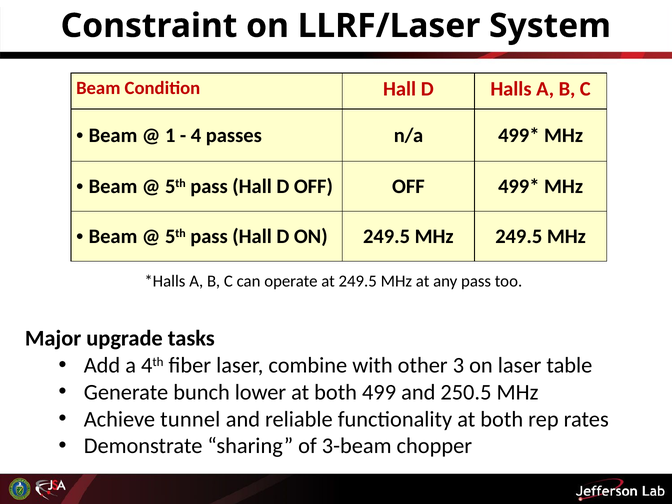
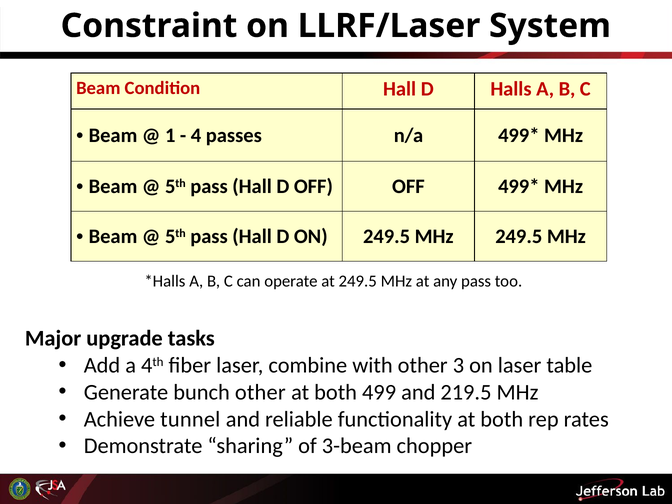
bunch lower: lower -> other (260, 392)
250.5: 250.5 -> 219.5 (466, 392)
